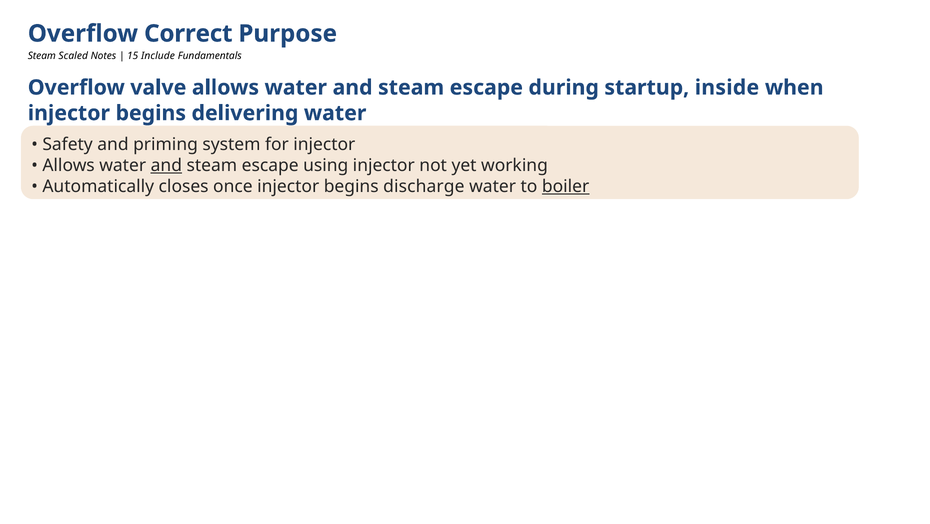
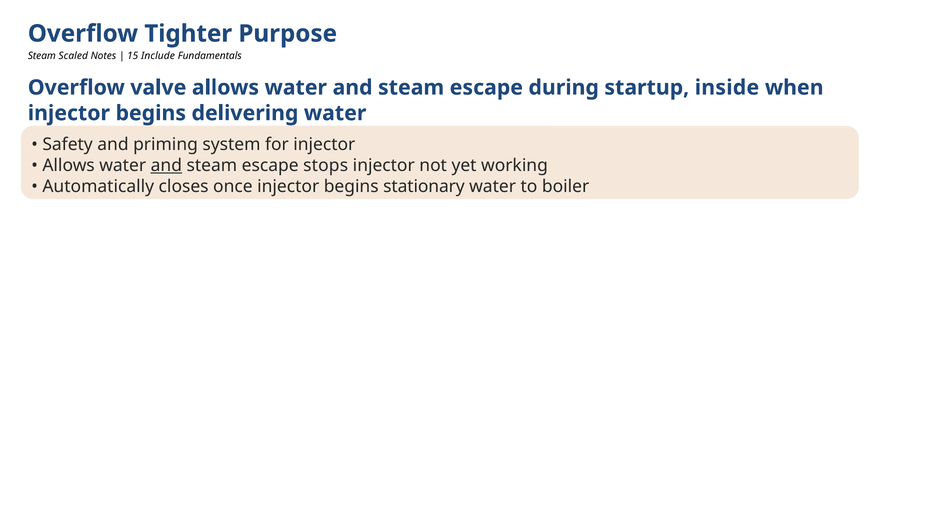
Correct: Correct -> Tighter (188, 34)
using: using -> stops (326, 165)
discharge: discharge -> stationary (424, 186)
boiler underline: present -> none (566, 186)
